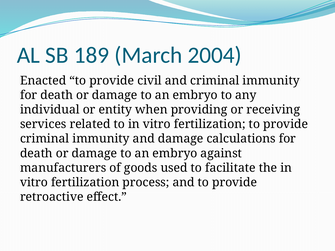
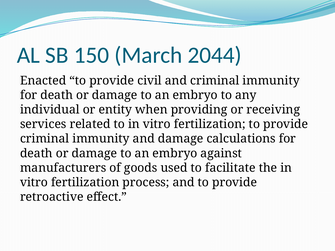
189: 189 -> 150 (92, 55)
2004: 2004 -> 2044 (215, 55)
